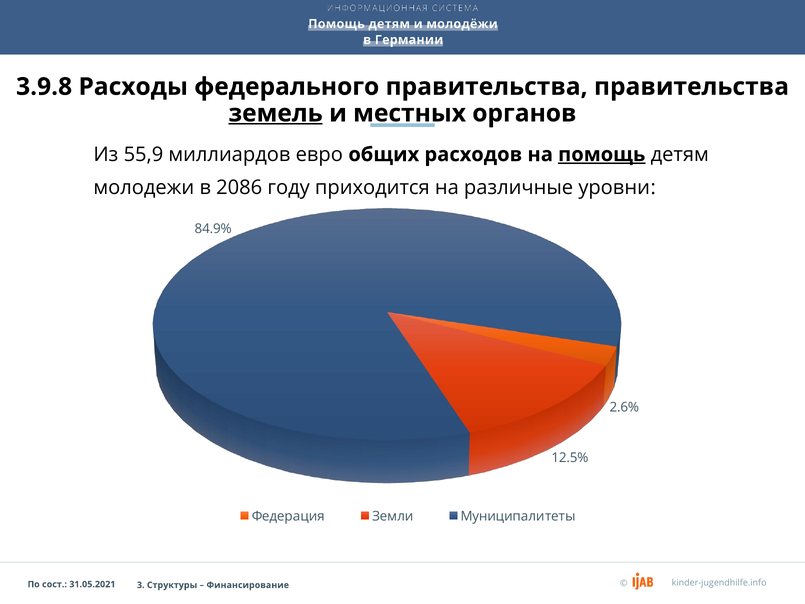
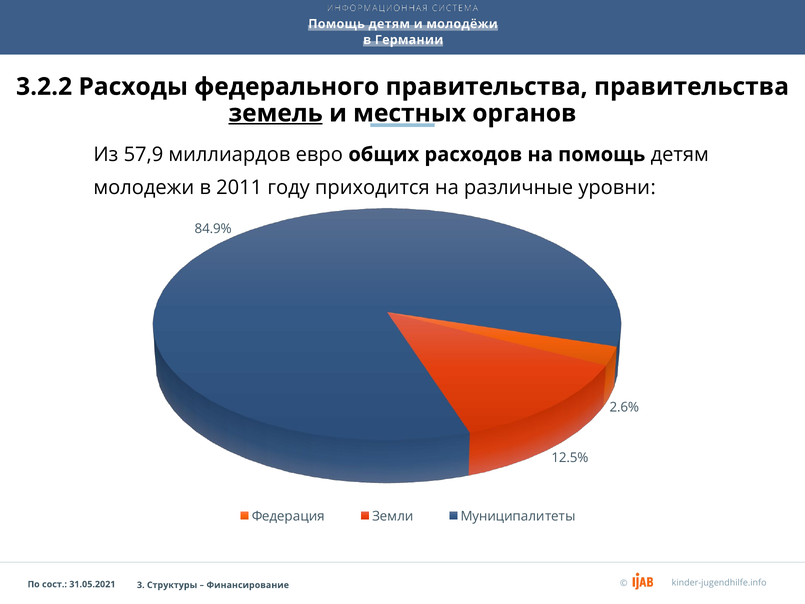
3.9.8: 3.9.8 -> 3.2.2 (44, 87)
55,9: 55,9 -> 57,9 (143, 154)
помощь underline: present -> none (602, 154)
2086: 2086 -> 2011 (239, 188)
